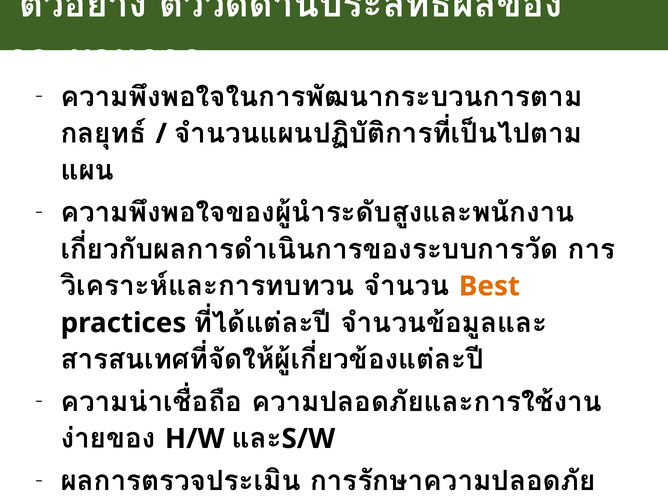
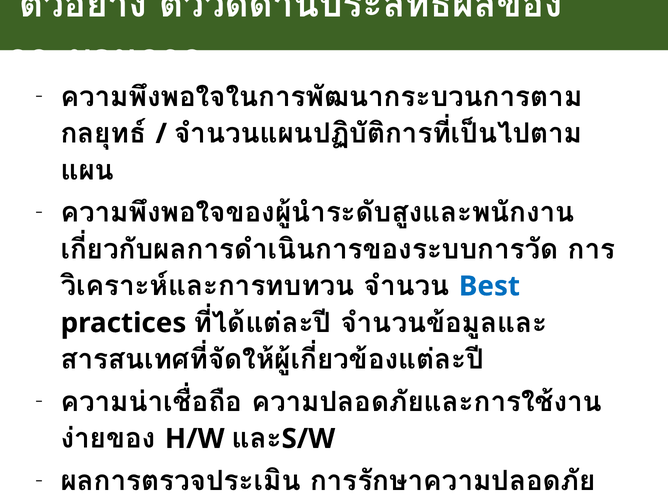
Best colour: orange -> blue (489, 286)
